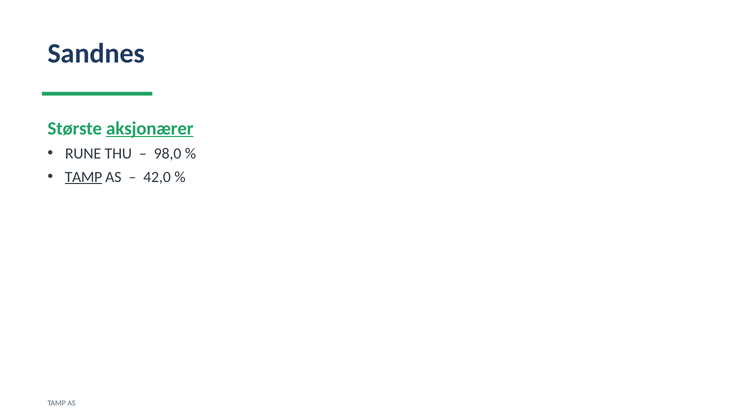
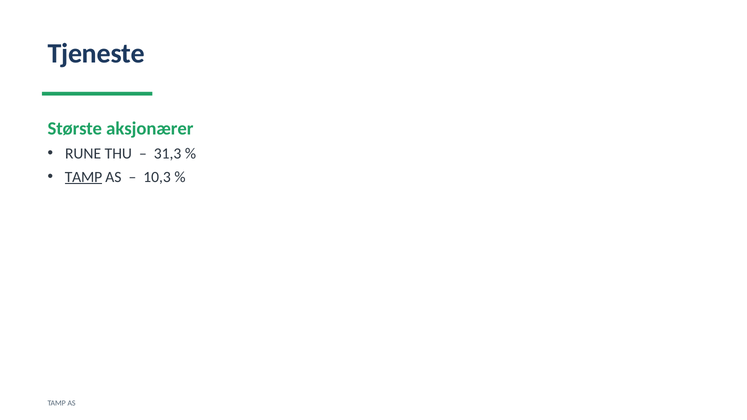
Sandnes: Sandnes -> Tjeneste (96, 53)
aksjonærer underline: present -> none (150, 129)
98,0: 98,0 -> 31,3 (168, 154)
42,0: 42,0 -> 10,3 (157, 177)
